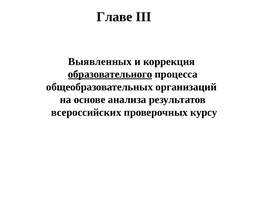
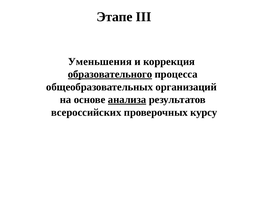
Главе: Главе -> Этапе (114, 17)
Выявленных: Выявленных -> Уменьшения (100, 62)
анализа underline: none -> present (127, 100)
